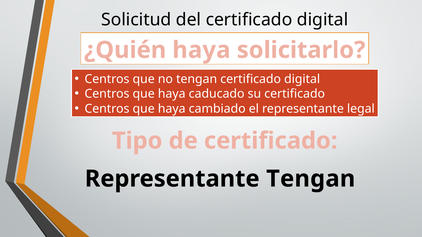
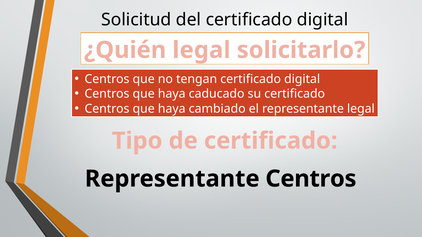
¿Quién haya: haya -> legal (201, 50)
Representante Tengan: Tengan -> Centros (311, 179)
